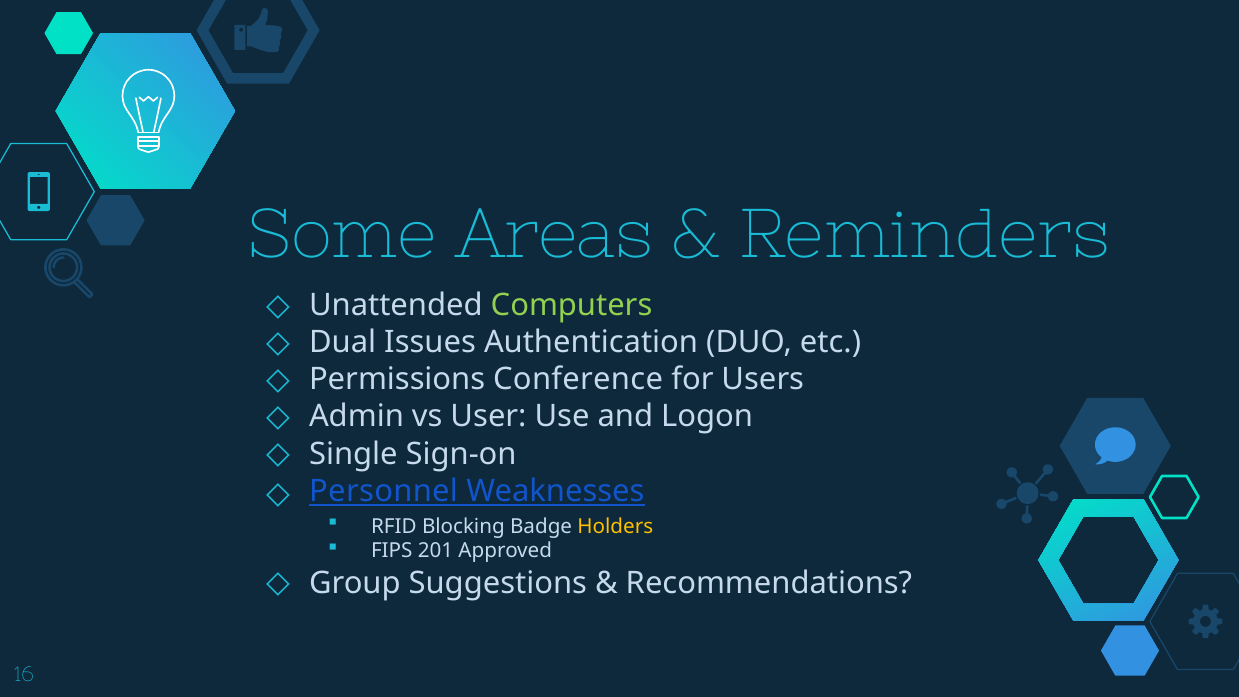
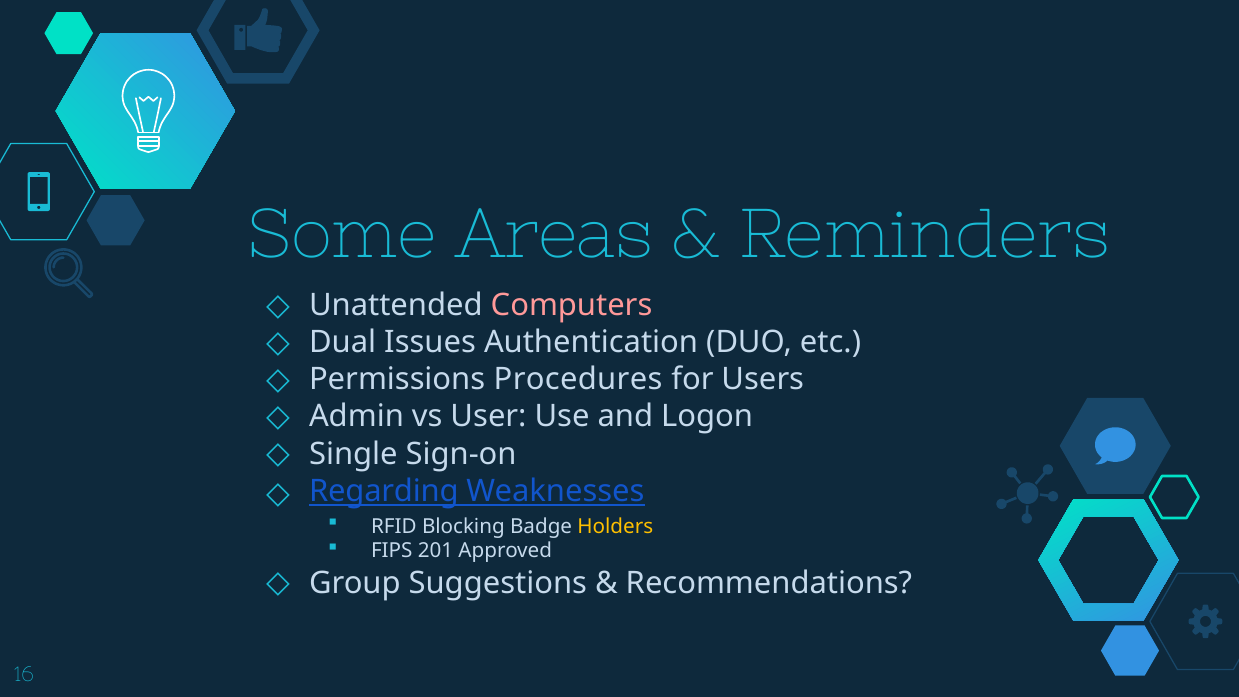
Computers colour: light green -> pink (572, 305)
Conference: Conference -> Procedures (578, 380)
Personnel: Personnel -> Regarding (384, 491)
